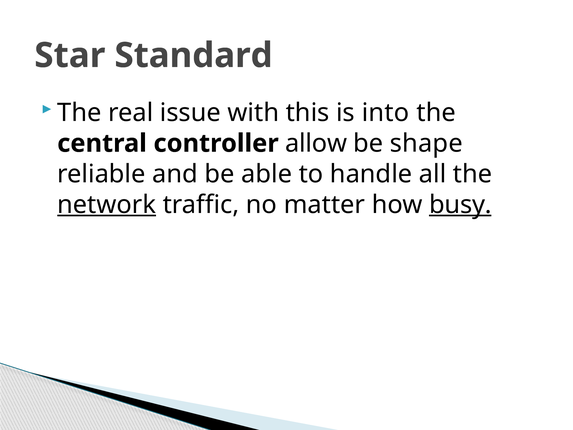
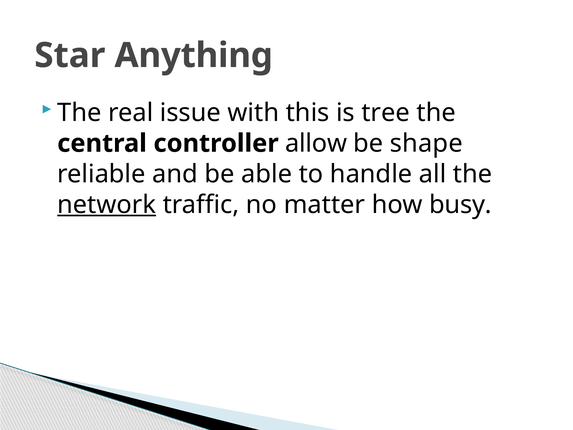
Standard: Standard -> Anything (194, 55)
into: into -> tree (386, 113)
busy underline: present -> none (460, 205)
